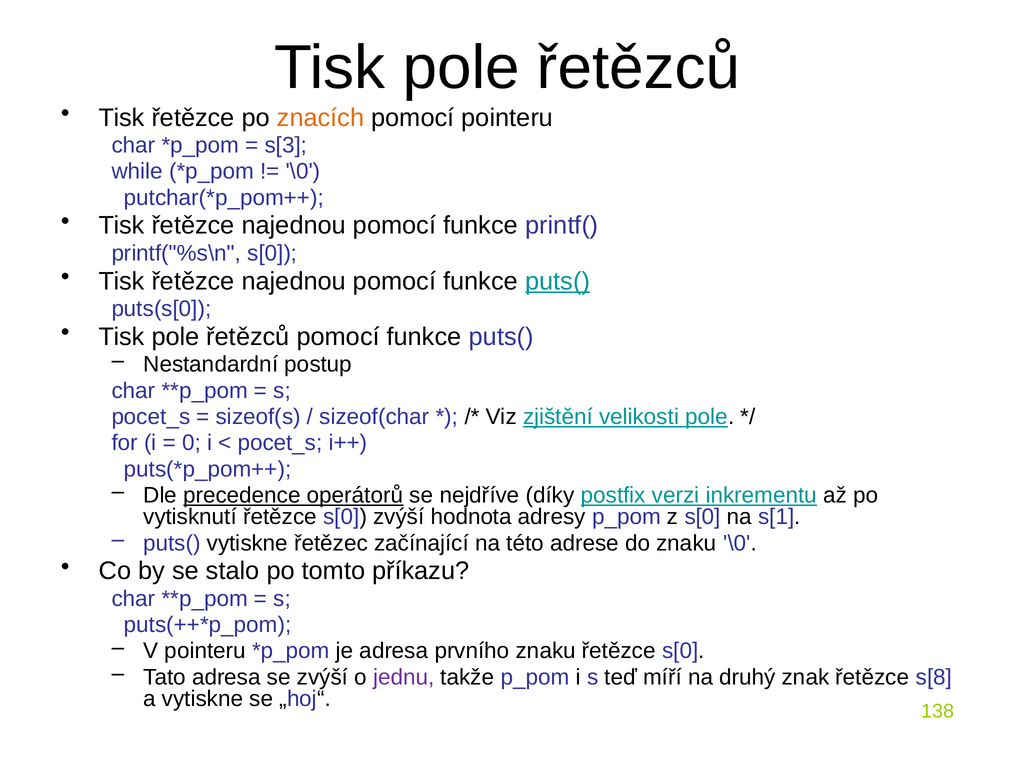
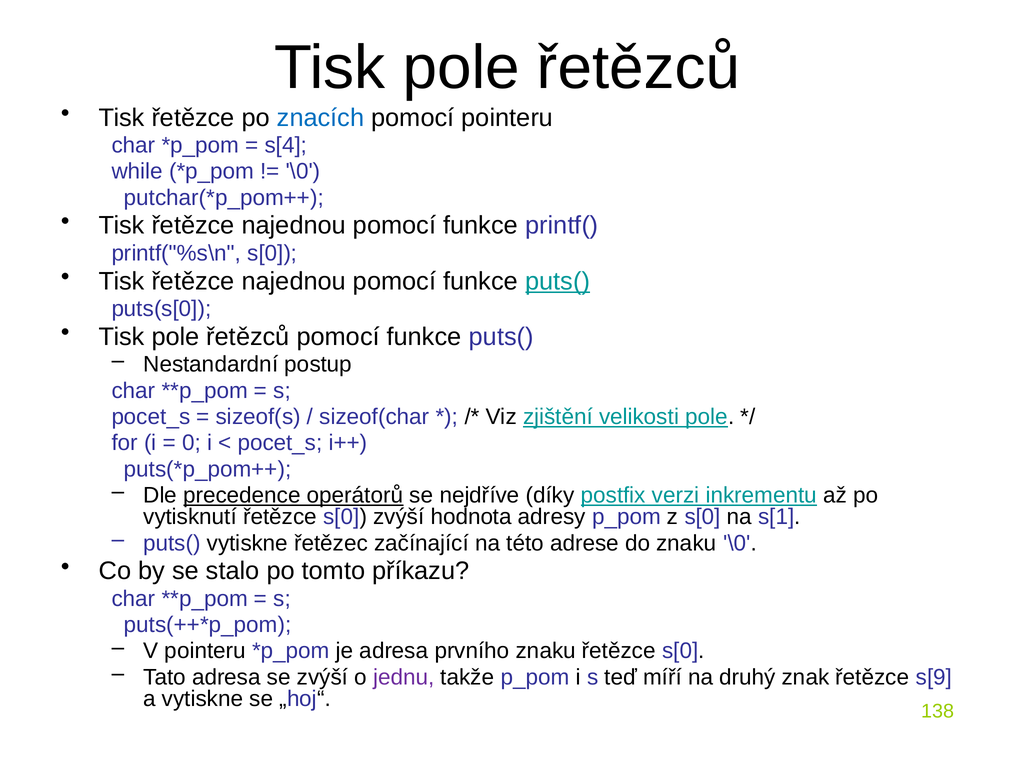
znacích colour: orange -> blue (321, 118)
s[3: s[3 -> s[4 (286, 145)
s[8: s[8 -> s[9 (934, 677)
